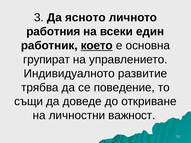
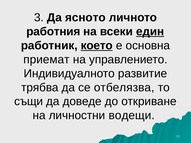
един underline: none -> present (150, 32)
групират: групират -> приемат (46, 60)
поведение: поведение -> отбелязва (124, 88)
важност: важност -> водещи (132, 116)
